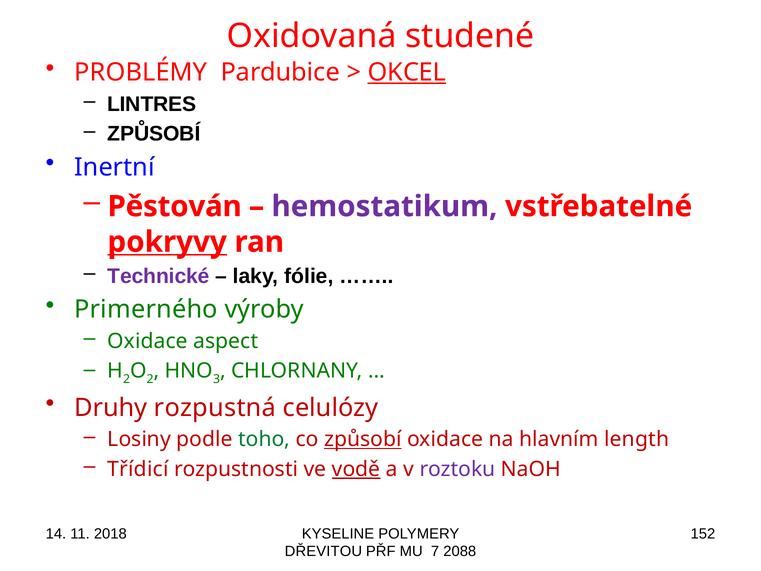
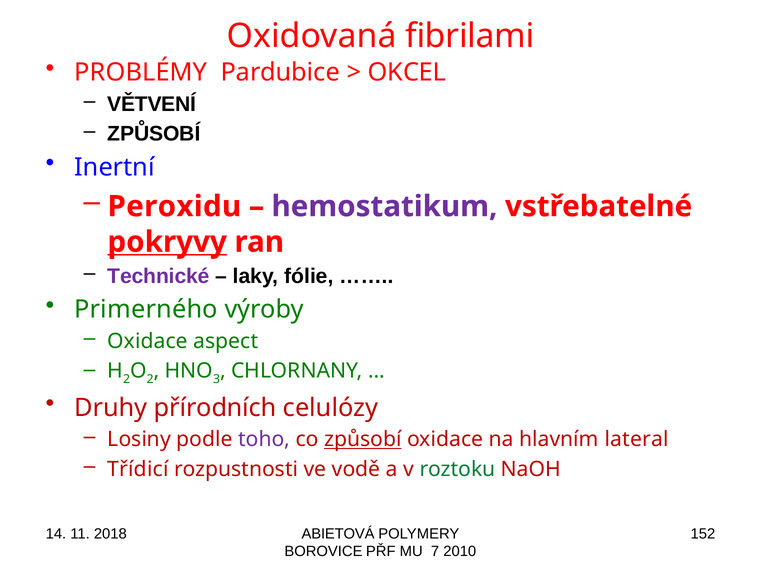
studené: studené -> fibrilami (470, 36)
OKCEL underline: present -> none (407, 72)
LINTRES: LINTRES -> VĚTVENÍ (152, 104)
Pěstován: Pěstován -> Peroxidu (174, 206)
rozpustná: rozpustná -> přírodních (215, 407)
toho colour: green -> purple (264, 439)
length: length -> lateral (637, 439)
vodě underline: present -> none (356, 469)
roztoku colour: purple -> green (457, 469)
KYSELINE: KYSELINE -> ABIETOVÁ (338, 533)
DŘEVITOU: DŘEVITOU -> BOROVICE (323, 551)
2088: 2088 -> 2010 (460, 551)
